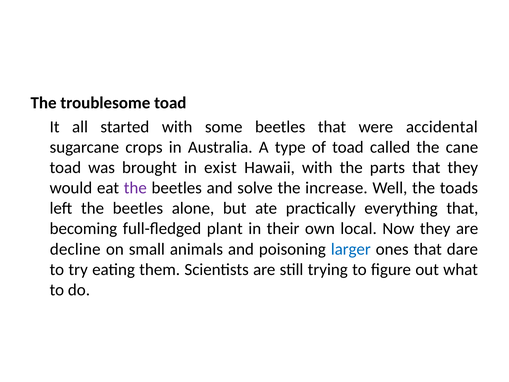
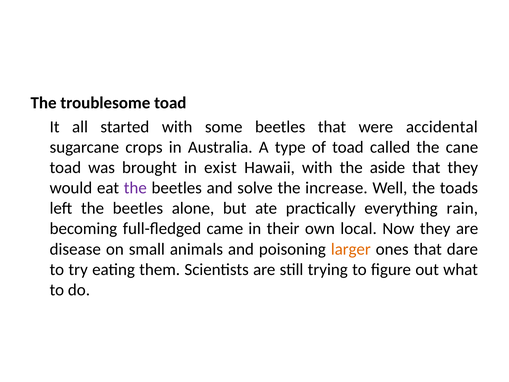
parts: parts -> aside (387, 167)
everything that: that -> rain (462, 208)
plant: plant -> came (225, 229)
decline: decline -> disease (75, 249)
larger colour: blue -> orange (351, 249)
